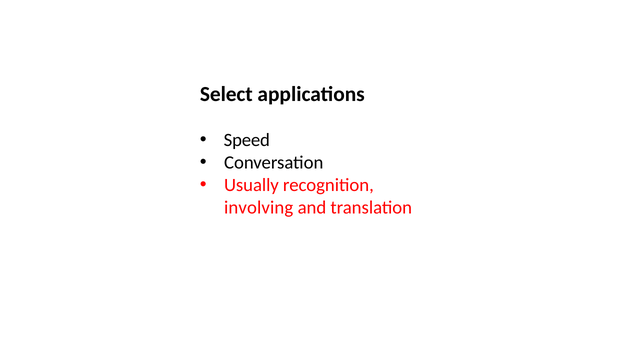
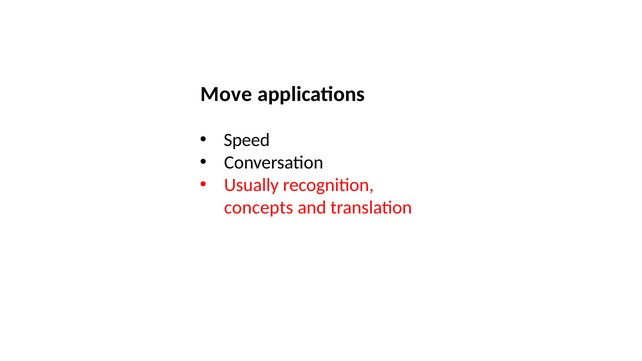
Select: Select -> Move (226, 94)
involving: involving -> concepts (259, 208)
